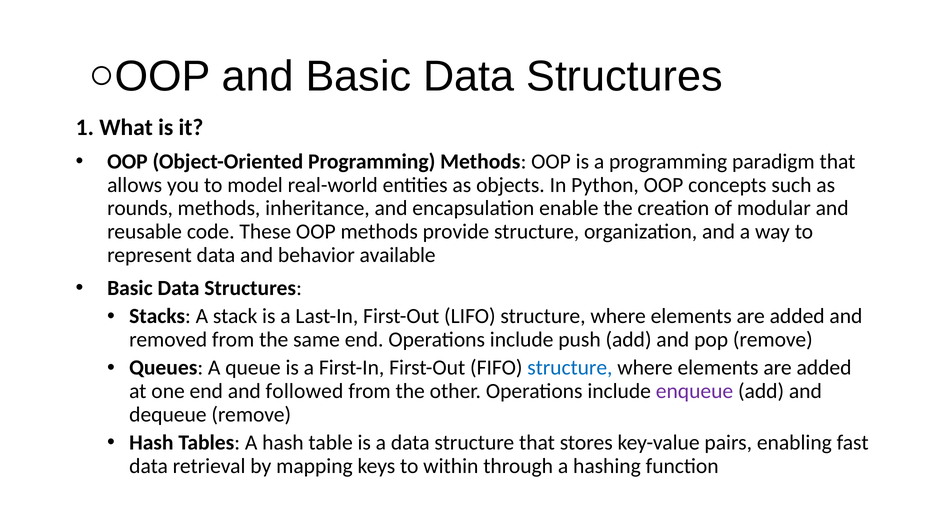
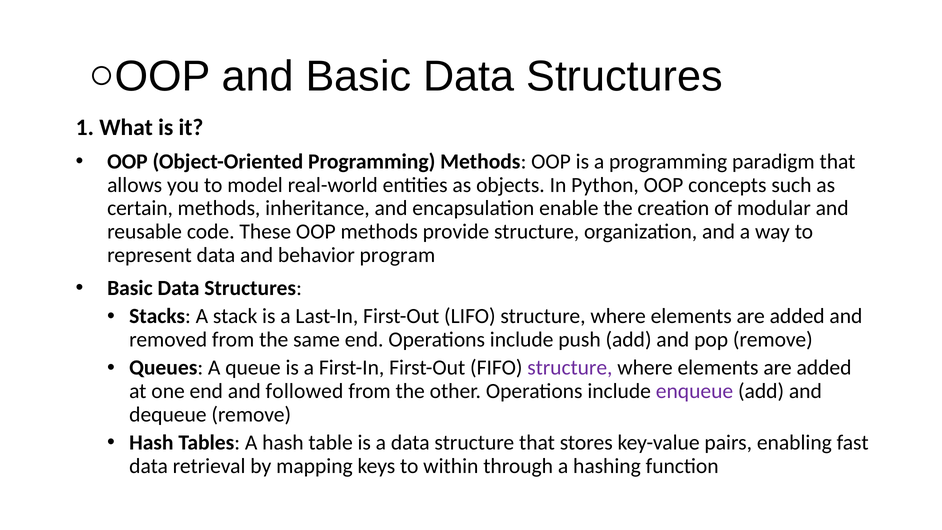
rounds: rounds -> certain (140, 208)
available: available -> program (397, 255)
structure colour: blue -> purple (570, 368)
